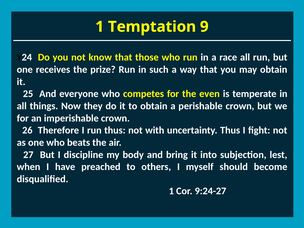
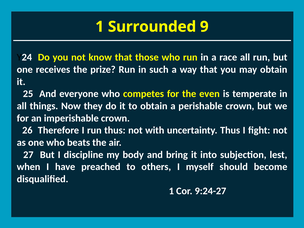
Temptation: Temptation -> Surrounded (152, 27)
